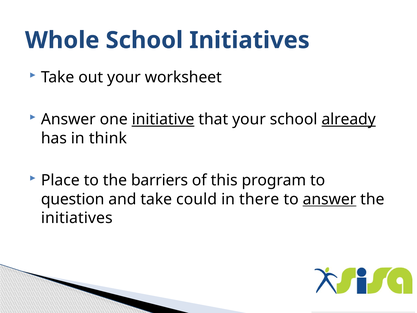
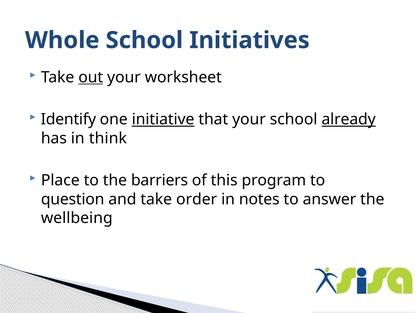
out underline: none -> present (91, 77)
Answer: Answer -> Identify (68, 119)
could: could -> order (197, 199)
there: there -> notes (259, 199)
answer underline: present -> none (329, 199)
initiatives: initiatives -> wellbeing (77, 218)
